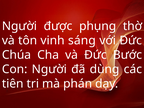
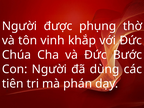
sáng: sáng -> khắp (82, 40)
